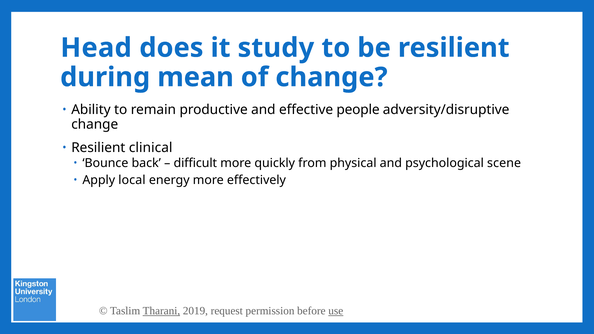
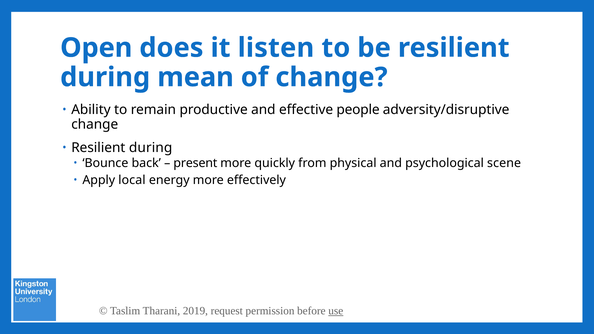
Head: Head -> Open (96, 48)
study: study -> listen (276, 48)
clinical: clinical -> during (151, 148)
difficult: difficult -> present (195, 163)
Tharani underline: present -> none (161, 311)
